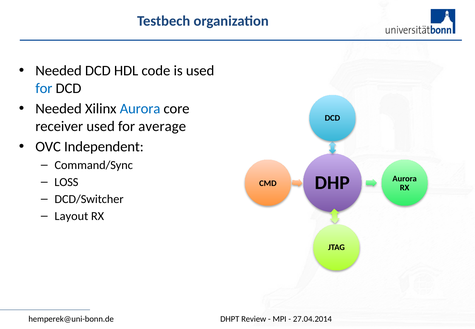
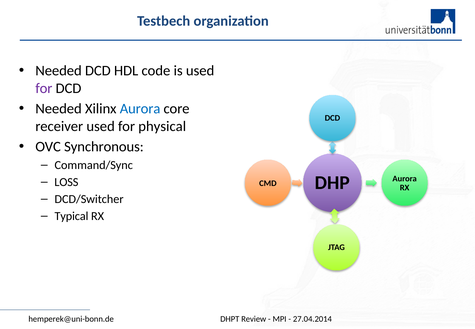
for colour: blue -> purple (44, 88)
average: average -> physical (162, 126)
Independent: Independent -> Synchronous (104, 147)
Layout: Layout -> Typical (71, 216)
